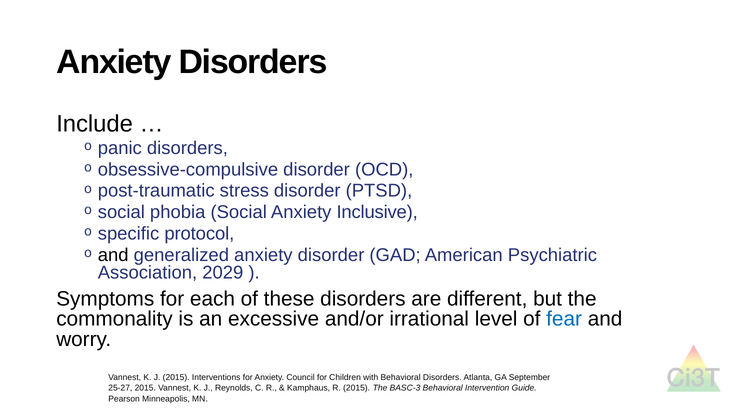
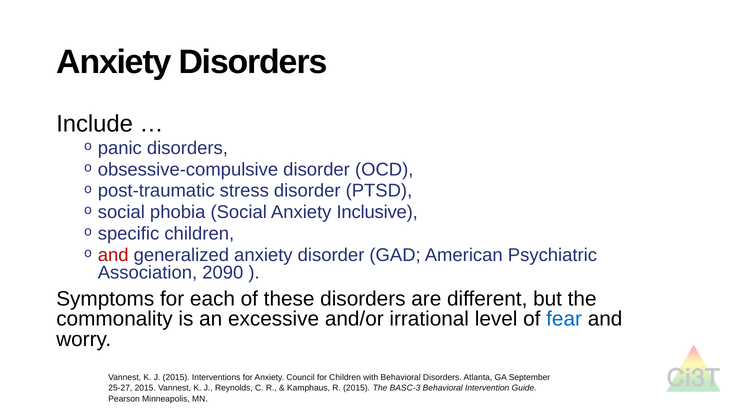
specific protocol: protocol -> children (199, 234)
and colour: black -> red (113, 255)
2029: 2029 -> 2090 (223, 273)
